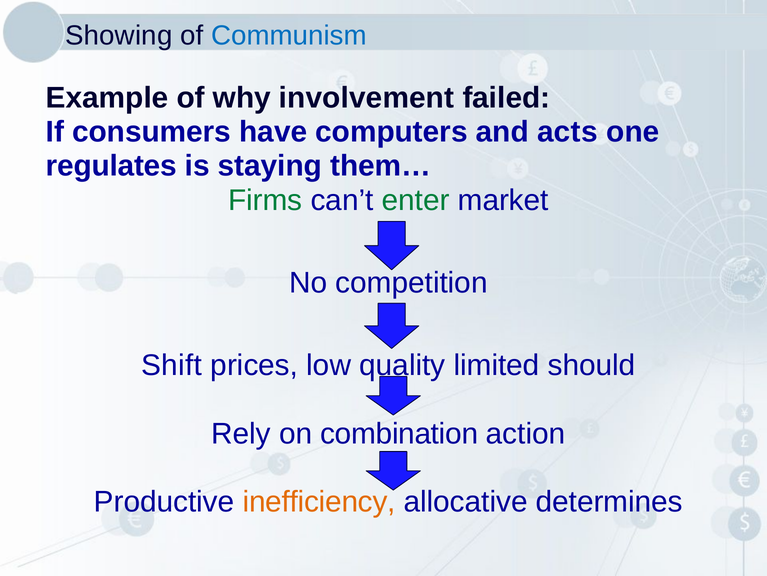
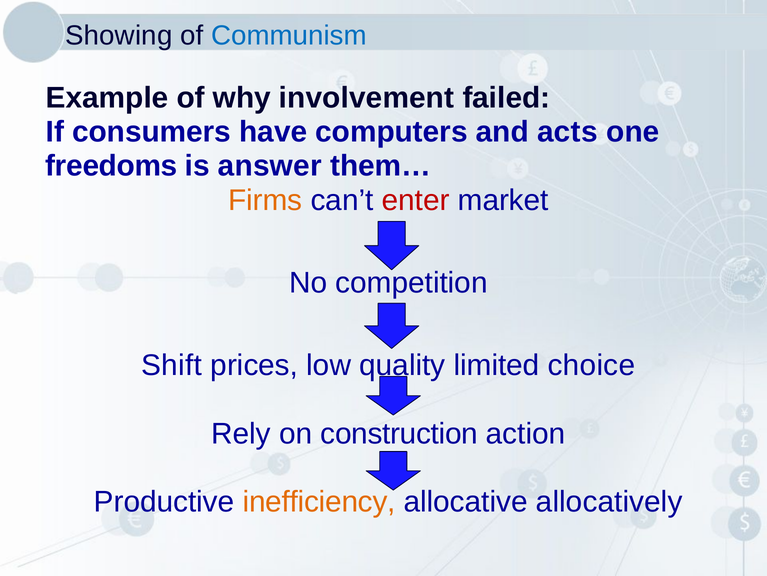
regulates: regulates -> freedoms (111, 166)
staying: staying -> answer (270, 166)
Firms colour: green -> orange (265, 200)
enter colour: green -> red (416, 200)
should: should -> choice (591, 365)
combination: combination -> construction (399, 433)
determines: determines -> allocatively (609, 501)
